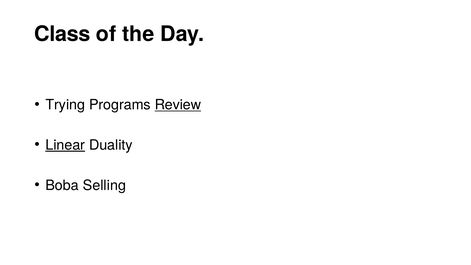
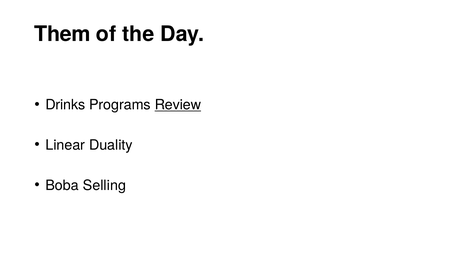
Class: Class -> Them (62, 34)
Trying: Trying -> Drinks (65, 105)
Linear underline: present -> none (65, 145)
